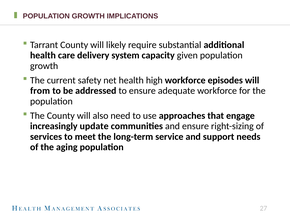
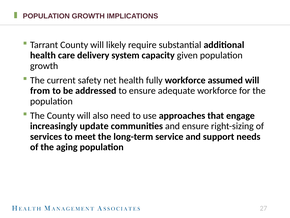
high: high -> fully (154, 80)
episodes: episodes -> assumed (225, 80)
